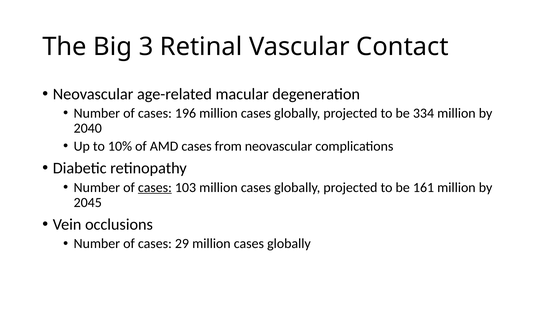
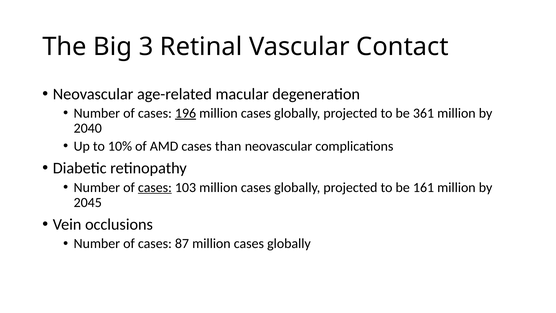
196 underline: none -> present (186, 113)
334: 334 -> 361 (424, 113)
from: from -> than (228, 146)
29: 29 -> 87 (182, 243)
